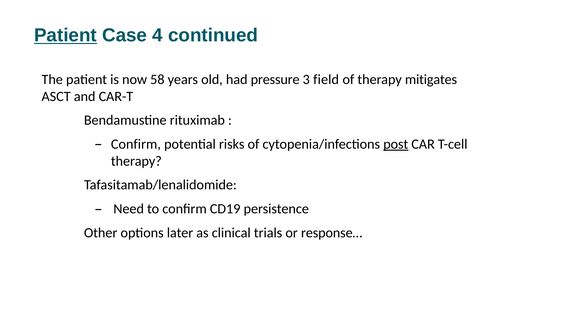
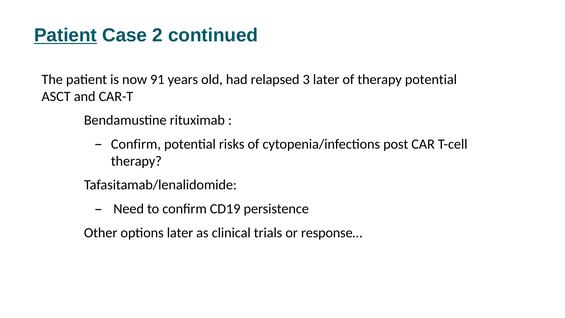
4: 4 -> 2 (158, 35)
58: 58 -> 91 (157, 79)
pressure: pressure -> relapsed (275, 79)
3 field: field -> later (326, 79)
therapy mitigates: mitigates -> potential (431, 79)
post underline: present -> none (396, 144)
